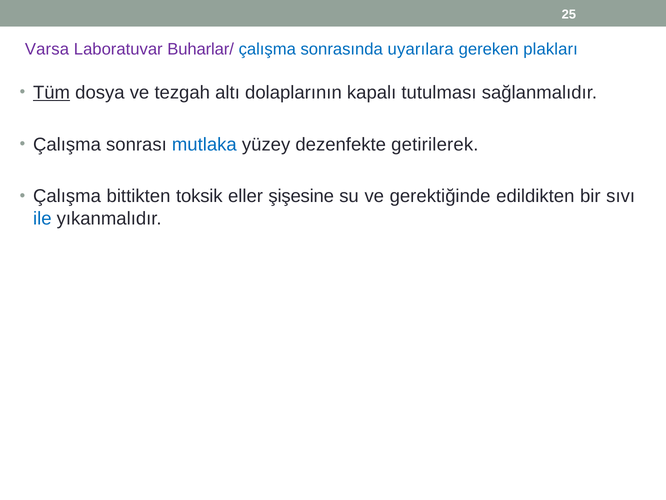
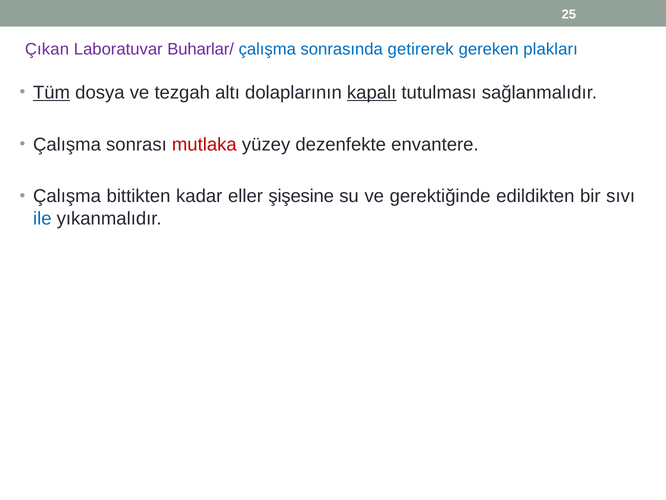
Varsa: Varsa -> Çıkan (47, 49)
uyarılara: uyarılara -> getirerek (421, 49)
kapalı underline: none -> present (372, 92)
mutlaka colour: blue -> red (204, 144)
getirilerek: getirilerek -> envantere (435, 144)
toksik: toksik -> kadar (199, 196)
